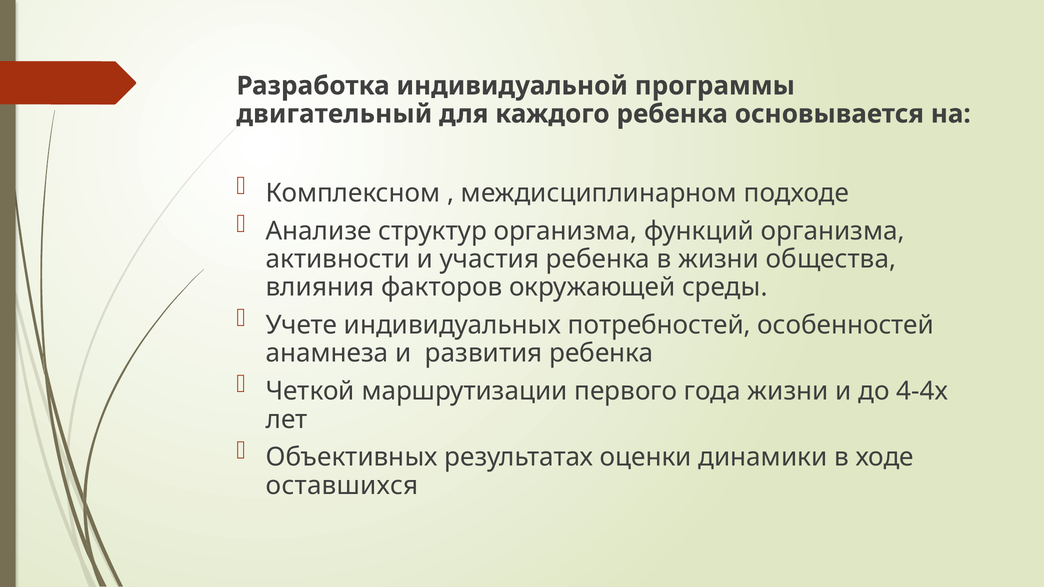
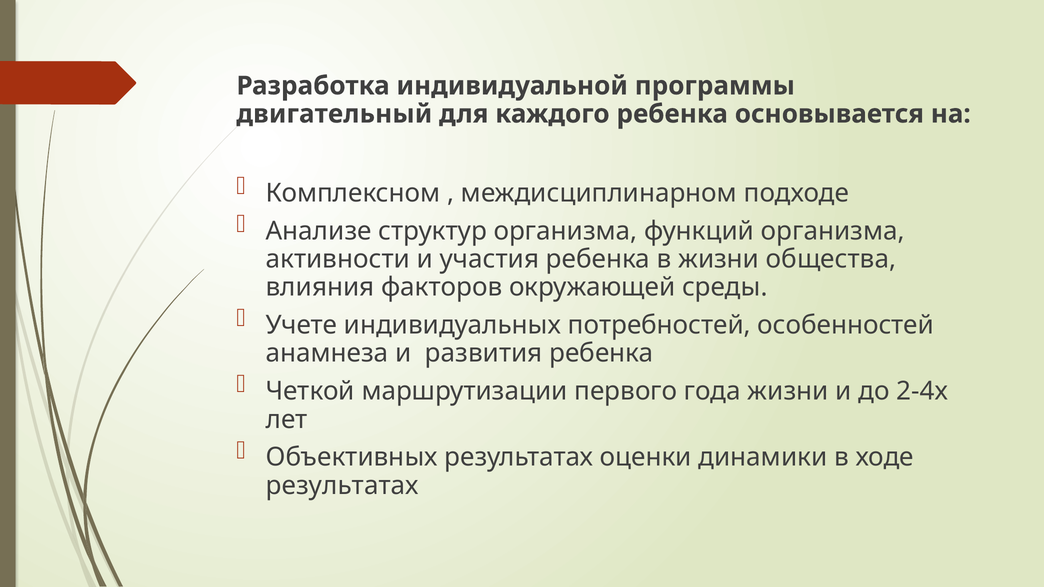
4-4х: 4-4х -> 2-4х (922, 391)
оставшихся: оставшихся -> результатах (342, 486)
